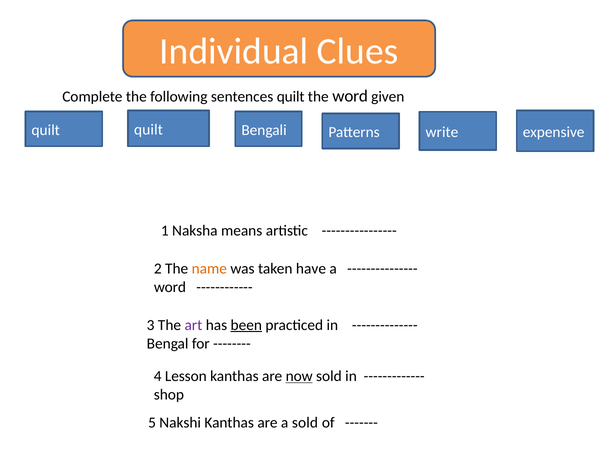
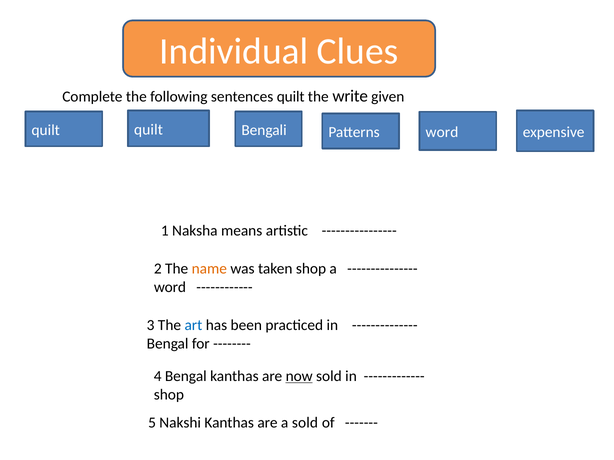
the word: word -> write (350, 96)
Patterns write: write -> word (442, 132)
taken have: have -> shop (311, 269)
art colour: purple -> blue (193, 325)
been underline: present -> none (246, 325)
4 Lesson: Lesson -> Bengal (186, 377)
